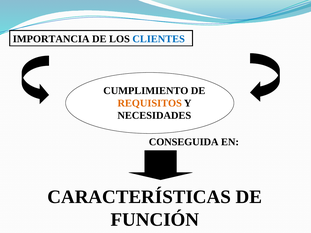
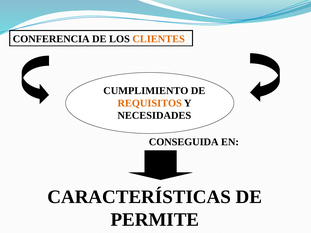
IMPORTANCIA: IMPORTANCIA -> CONFERENCIA (51, 39)
CLIENTES colour: blue -> orange (159, 39)
FUNCIÓN: FUNCIÓN -> PERMITE (155, 220)
